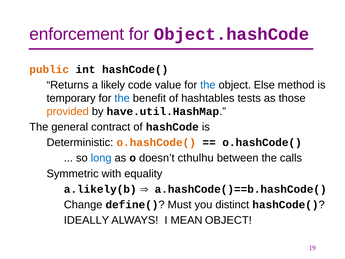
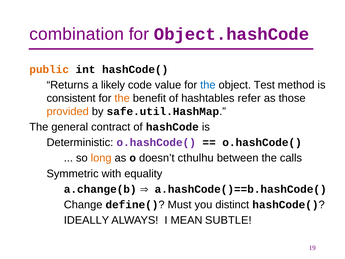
enforcement: enforcement -> combination (77, 34)
Else: Else -> Test (264, 85)
temporary: temporary -> consistent (71, 98)
the colour: blue -> orange (122, 98)
tests: tests -> refer (249, 98)
have.util.HashMap: have.util.HashMap -> safe.util.HashMap (163, 111)
o.hashCode( colour: orange -> purple (156, 142)
long colour: blue -> orange (101, 158)
a.likely(b: a.likely(b -> a.change(b (100, 189)
MEAN OBJECT: OBJECT -> SUBTLE (228, 220)
